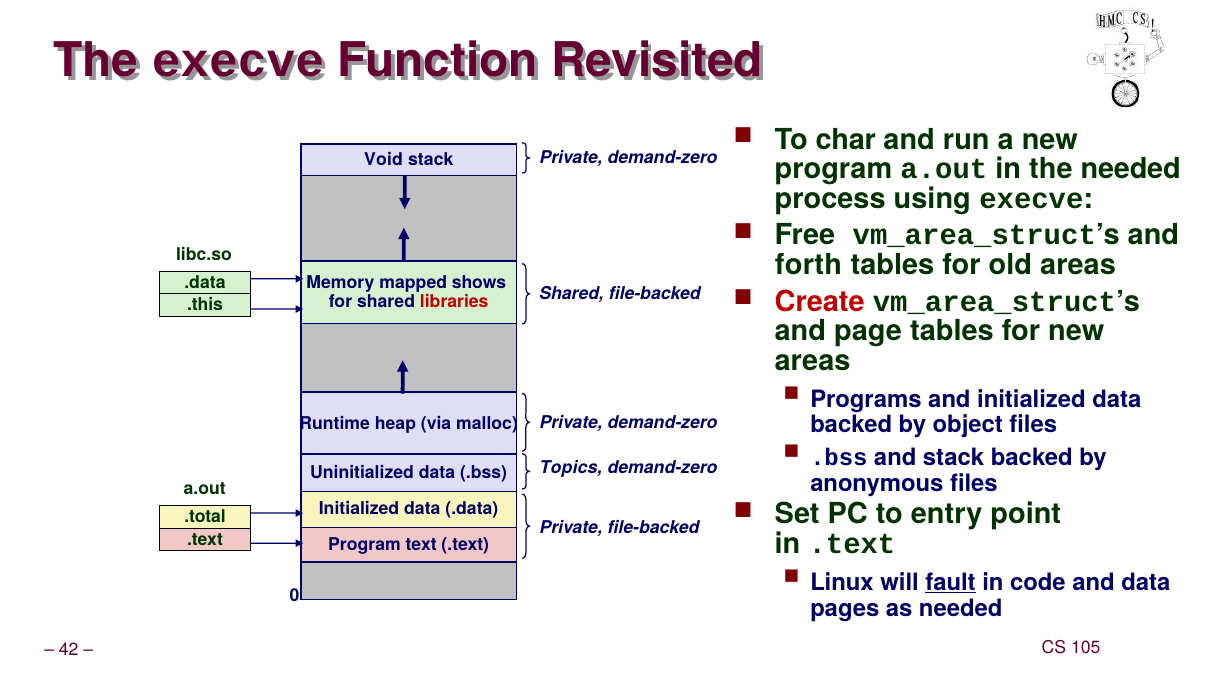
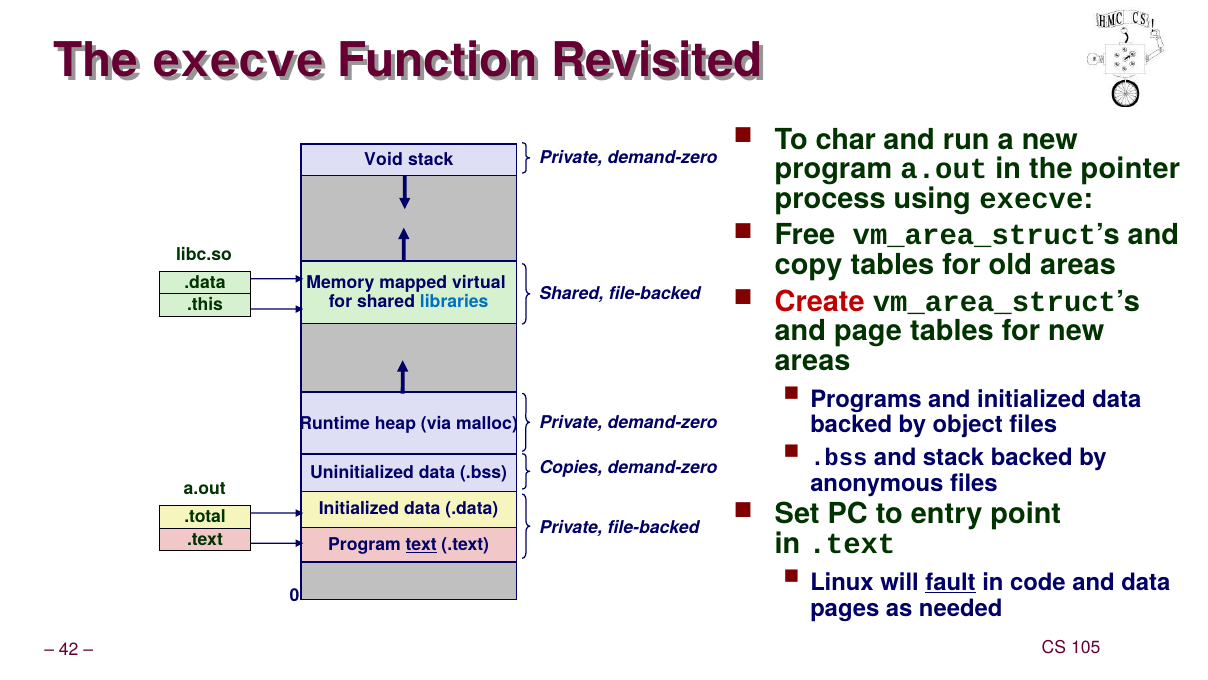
the needed: needed -> pointer (1130, 169)
forth: forth -> copy (809, 265)
shows: shows -> virtual (479, 282)
libraries colour: red -> blue (454, 301)
Topics: Topics -> Copies (571, 467)
text underline: none -> present (421, 544)
